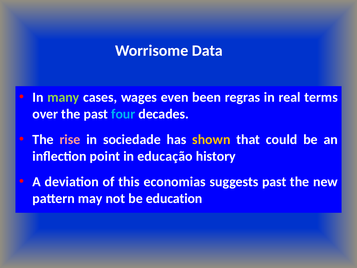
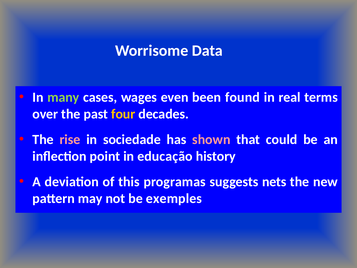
regras: regras -> found (242, 97)
four colour: light blue -> yellow (123, 114)
shown colour: yellow -> pink (211, 139)
economias: economias -> programas (175, 182)
suggests past: past -> nets (274, 182)
education: education -> exemples (174, 198)
